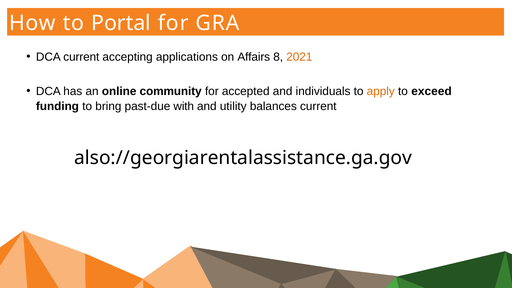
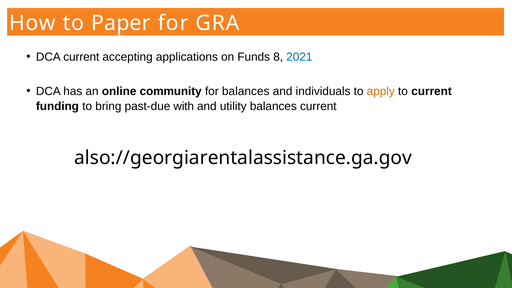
Portal: Portal -> Paper (121, 23)
Affairs: Affairs -> Funds (254, 57)
2021 colour: orange -> blue (299, 57)
for accepted: accepted -> balances (246, 91)
to exceed: exceed -> current (432, 91)
